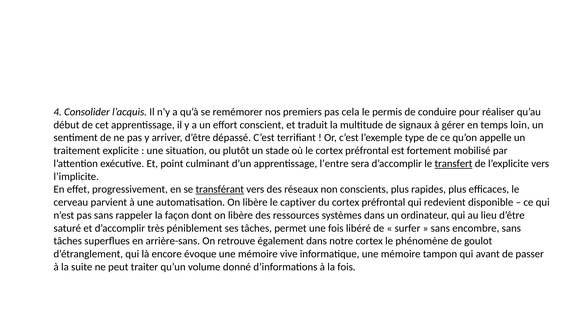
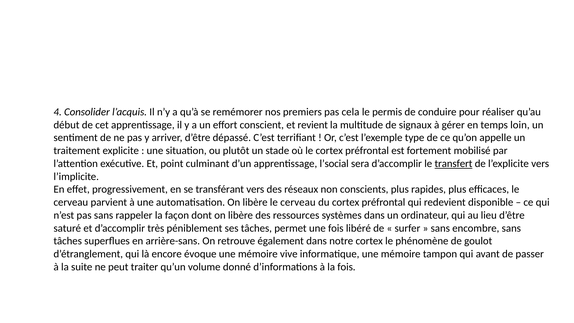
traduit: traduit -> revient (313, 125)
l’entre: l’entre -> l’social (334, 163)
transférant underline: present -> none (220, 189)
libère le captiver: captiver -> cerveau (298, 202)
